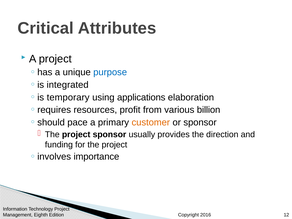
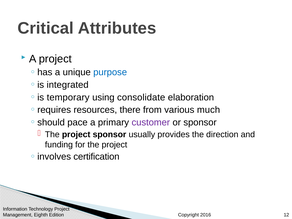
applications: applications -> consolidate (141, 97)
profit: profit -> there (130, 110)
billion: billion -> much (209, 110)
customer colour: orange -> purple (151, 122)
importance: importance -> certification (96, 157)
